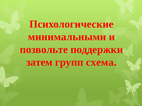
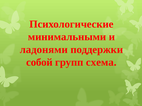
позвольте: позвольте -> ладонями (44, 50)
затем: затем -> собой (39, 63)
